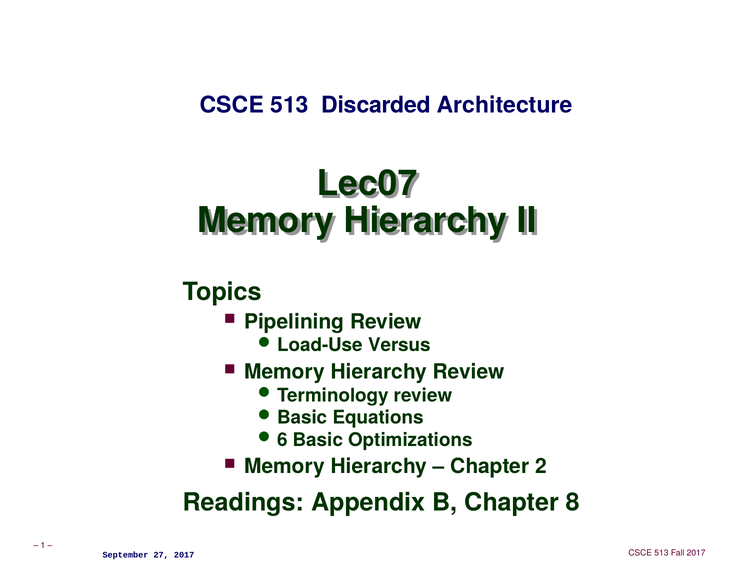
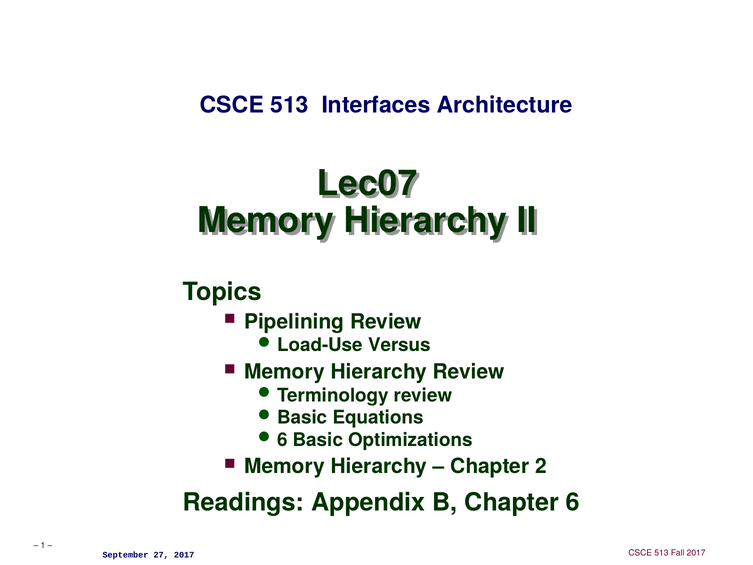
Discarded: Discarded -> Interfaces (376, 105)
8: 8 -> 6 (573, 502)
